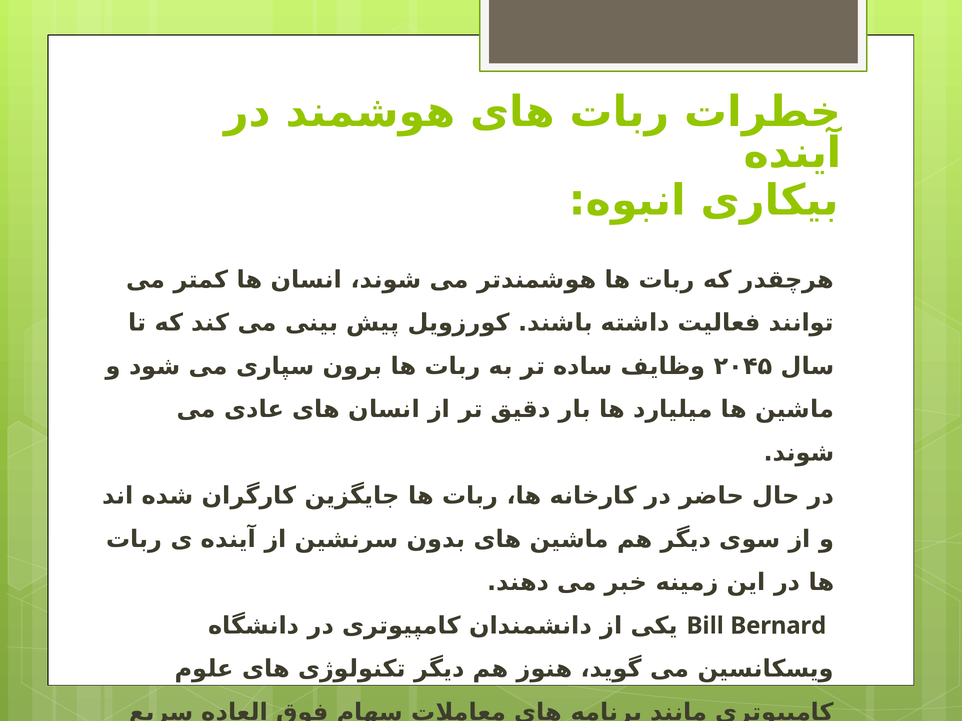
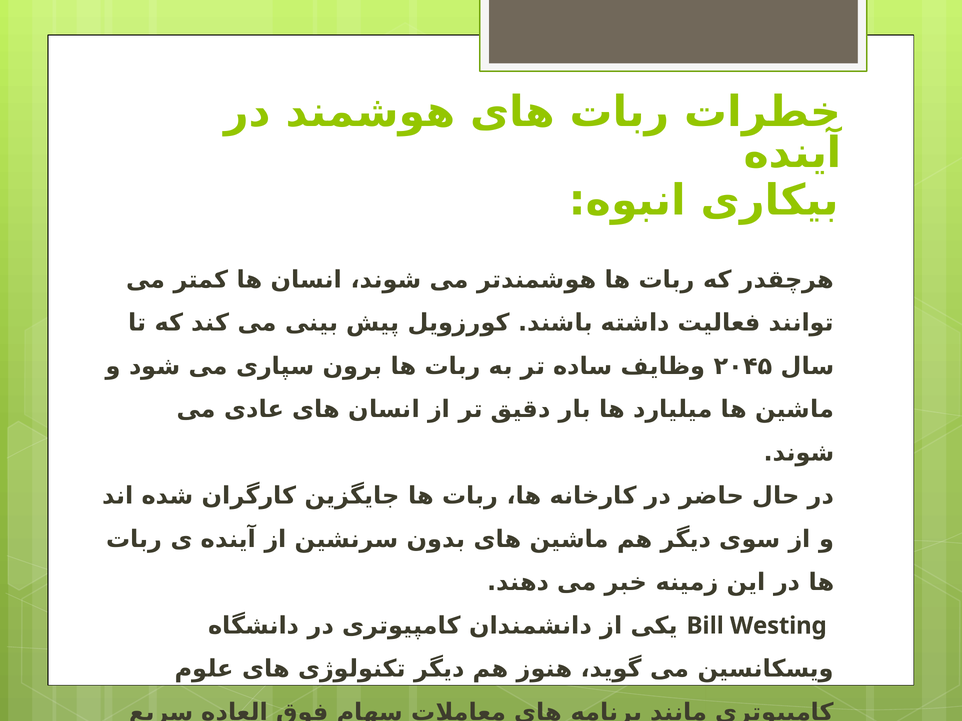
Bernard: Bernard -> Westing (778, 626)
